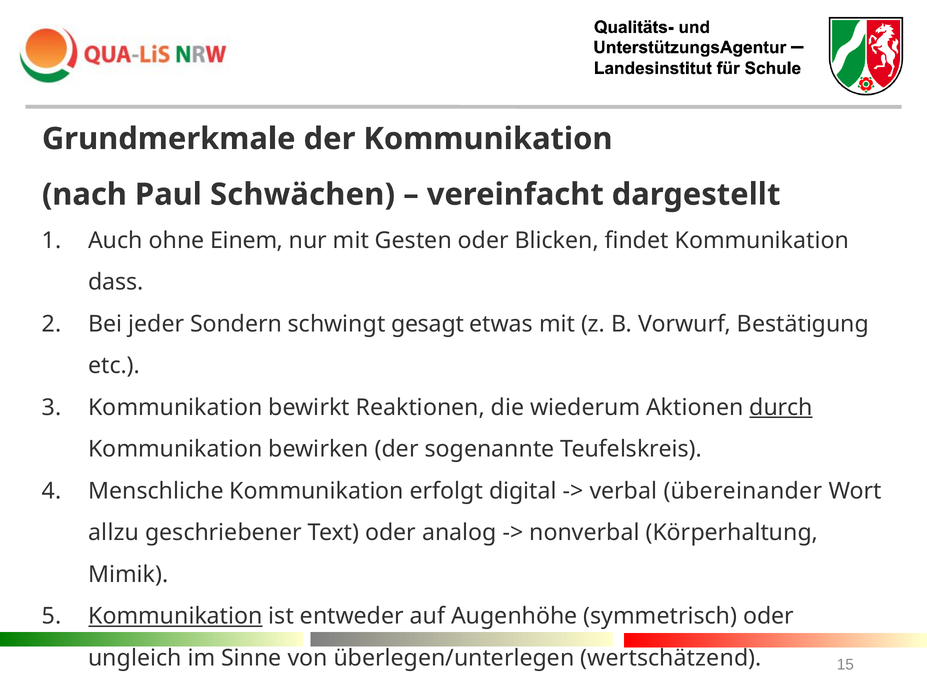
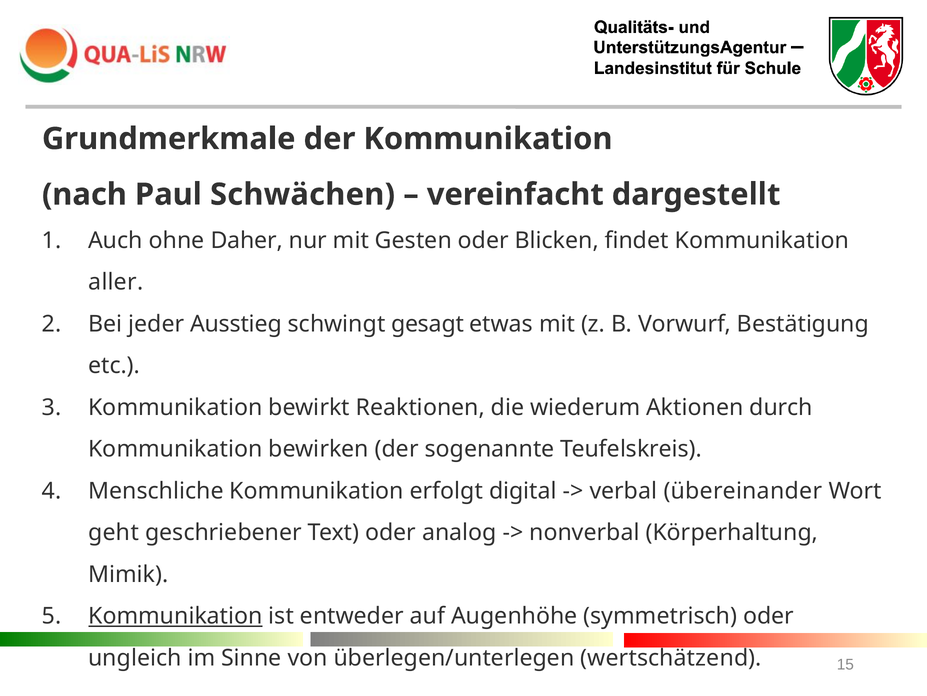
Einem: Einem -> Daher (247, 240)
dass: dass -> aller (116, 282)
Sondern: Sondern -> Ausstieg (236, 324)
durch underline: present -> none (781, 407)
allzu: allzu -> geht (114, 532)
